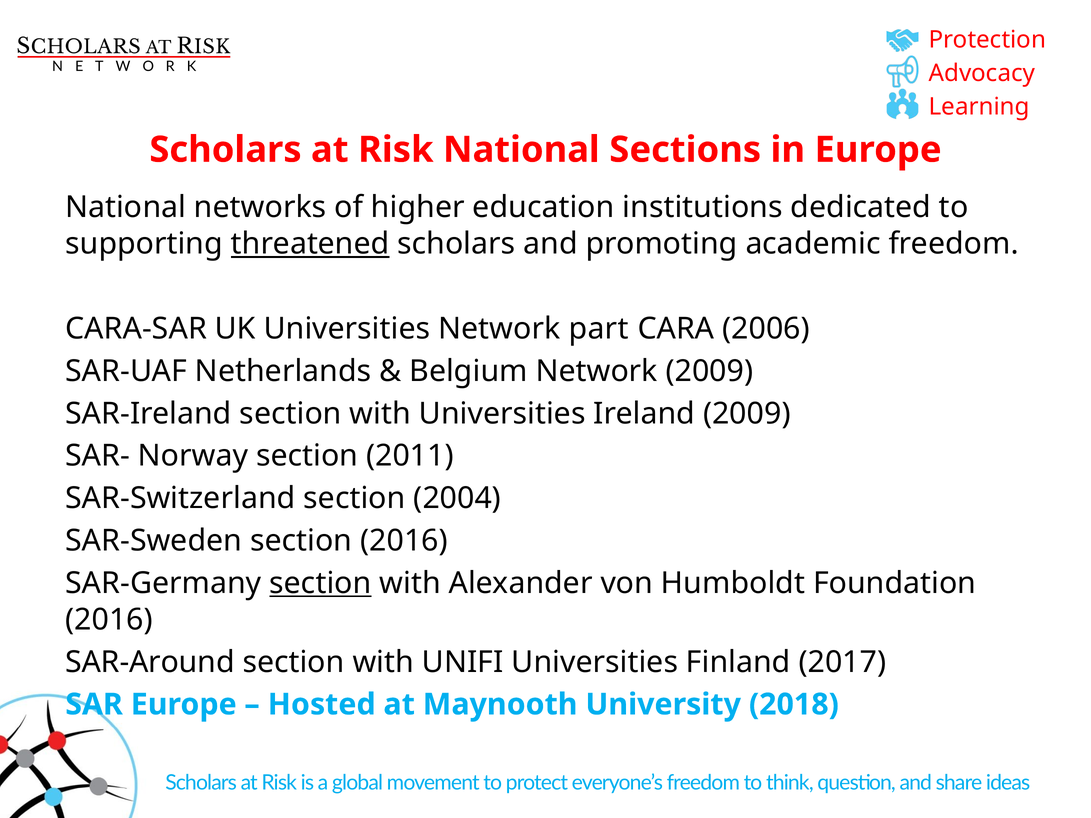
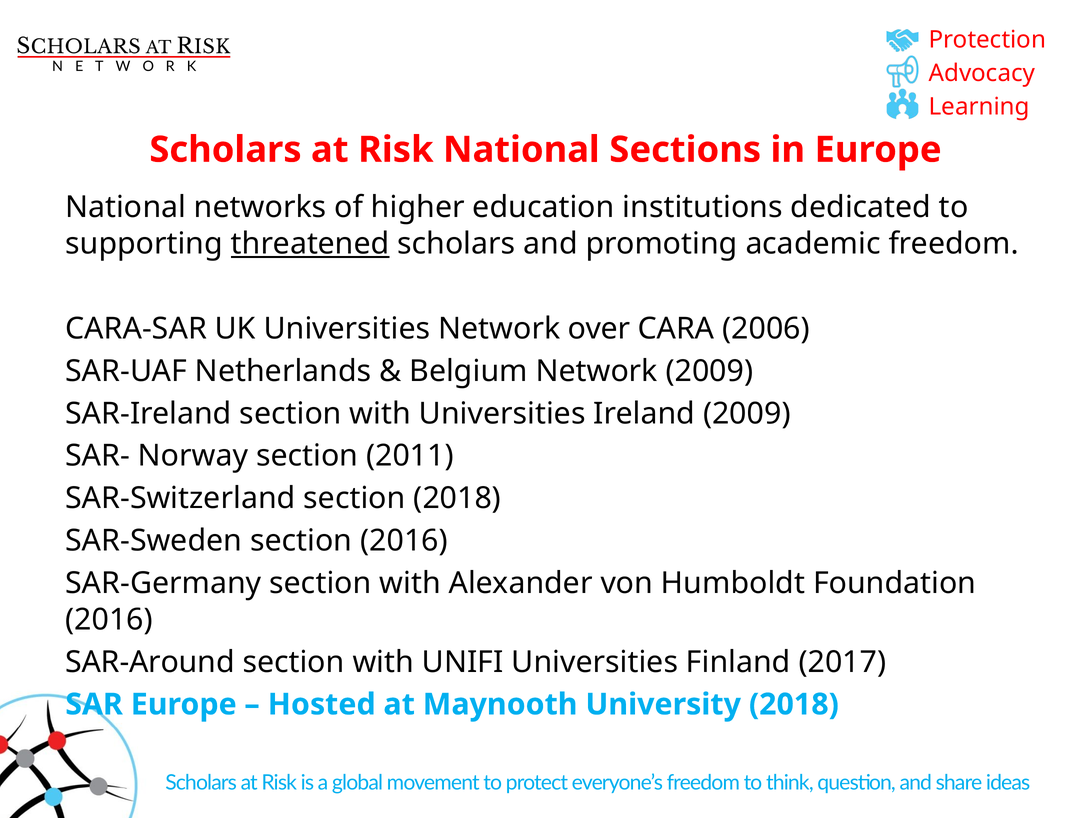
part: part -> over (599, 329)
section 2004: 2004 -> 2018 (457, 499)
section underline: present -> none (320, 583)
